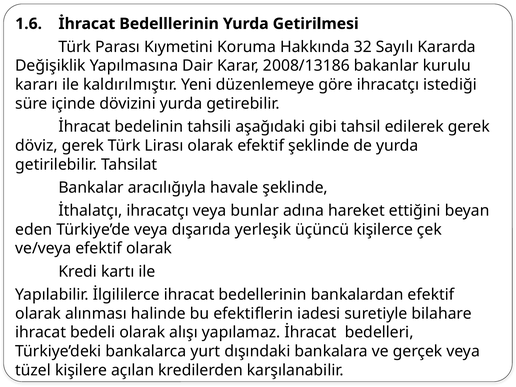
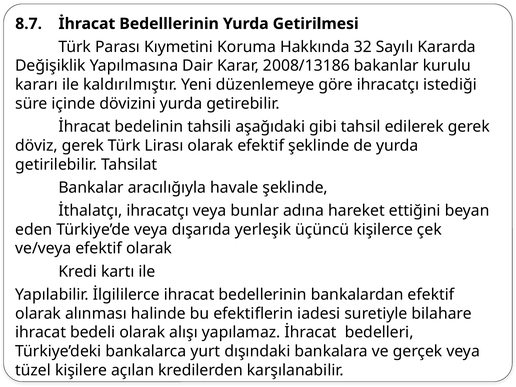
1.6: 1.6 -> 8.7 (29, 24)
